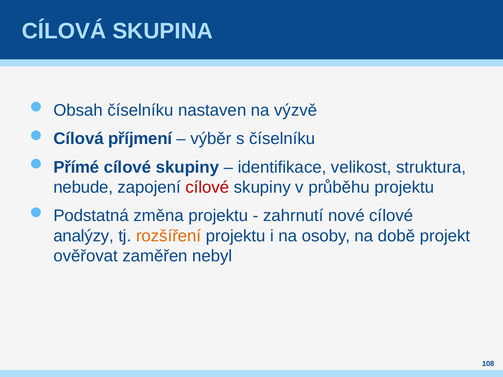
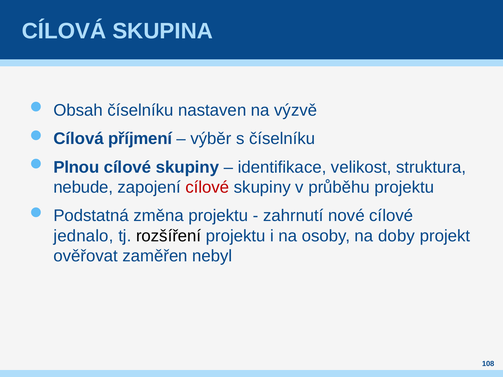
Přímé: Přímé -> Plnou (76, 167)
analýzy: analýzy -> jednalo (84, 236)
rozšíření colour: orange -> black (169, 236)
době: době -> doby (396, 236)
